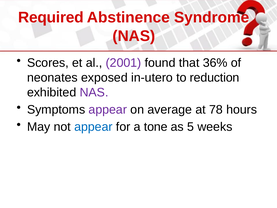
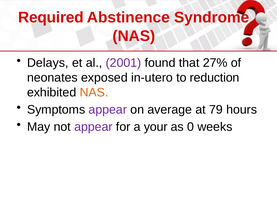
Scores: Scores -> Delays (48, 63)
36%: 36% -> 27% (215, 63)
NAS colour: purple -> orange (94, 92)
78: 78 -> 79 (216, 110)
appear colour: blue -> purple (93, 127)
tone: tone -> your (156, 127)
5: 5 -> 0 (191, 127)
